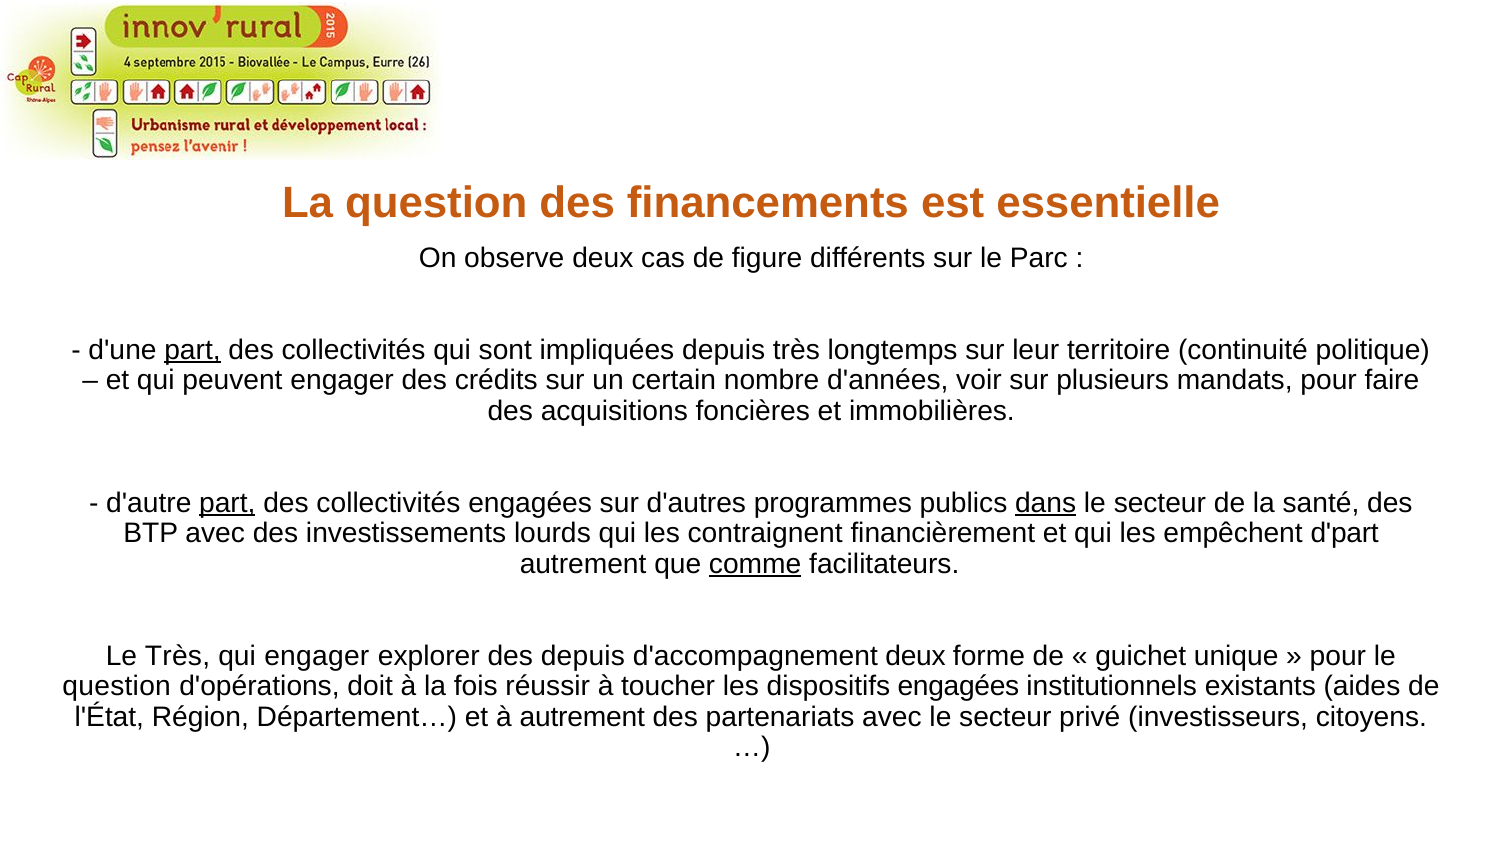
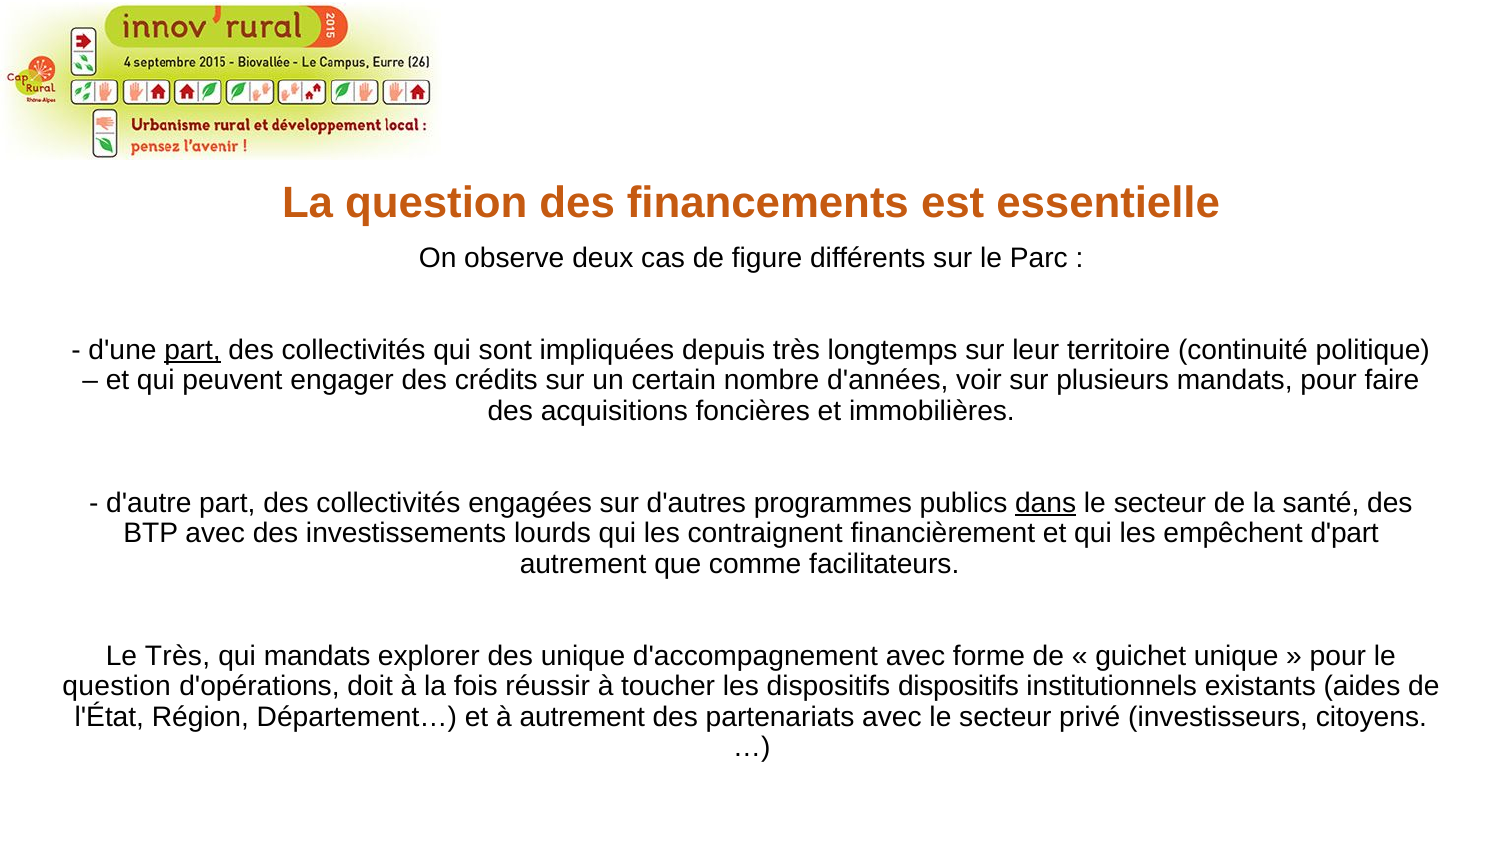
part underline: present -> none (227, 503)
comme underline: present -> none (755, 564)
qui engager: engager -> mandats (317, 656)
des depuis: depuis -> unique (583, 656)
d'accompagnement deux: deux -> avec (915, 656)
dispositifs engagées: engagées -> dispositifs (958, 687)
